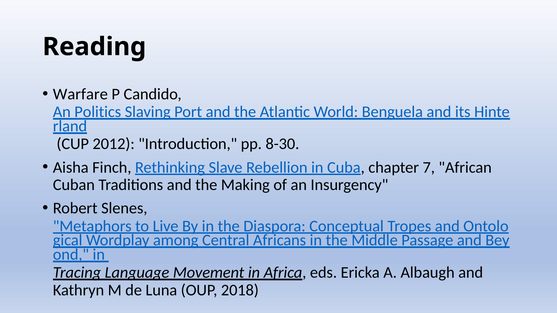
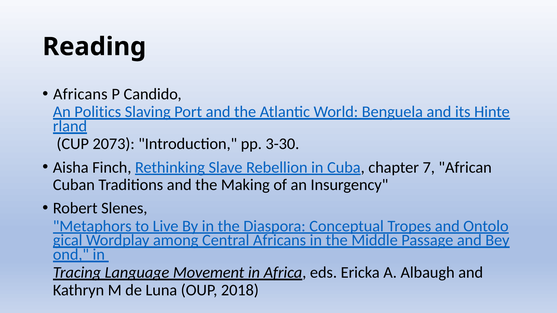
Warfare: Warfare -> Africans (80, 94)
2012: 2012 -> 2073 (114, 144)
8-30: 8-30 -> 3-30 (282, 144)
